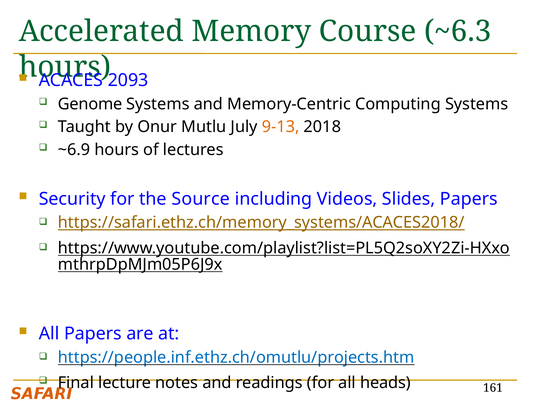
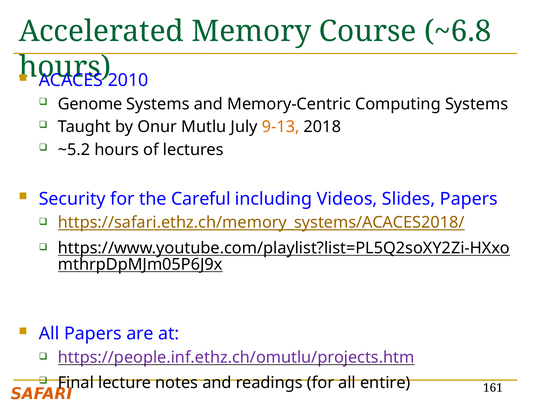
~6.3: ~6.3 -> ~6.8 (458, 31)
2093: 2093 -> 2010 (128, 80)
~6.9: ~6.9 -> ~5.2 (74, 150)
Source: Source -> Careful (201, 199)
https://people.inf.ethz.ch/omutlu/projects.htm colour: blue -> purple (236, 358)
heads: heads -> entire (385, 383)
